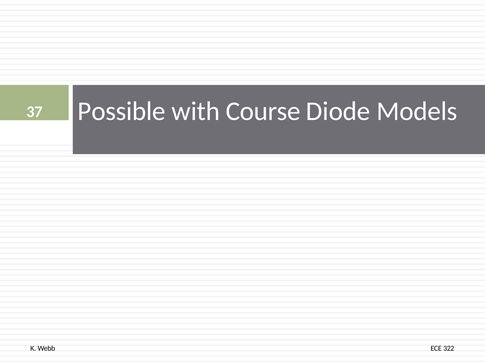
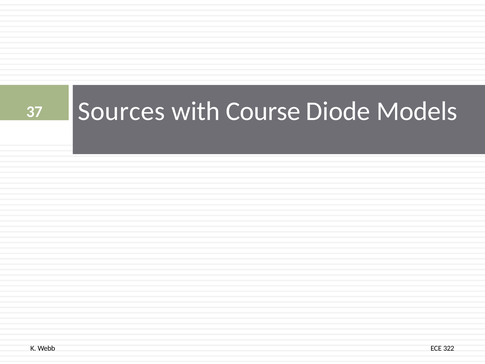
Possible: Possible -> Sources (121, 111)
